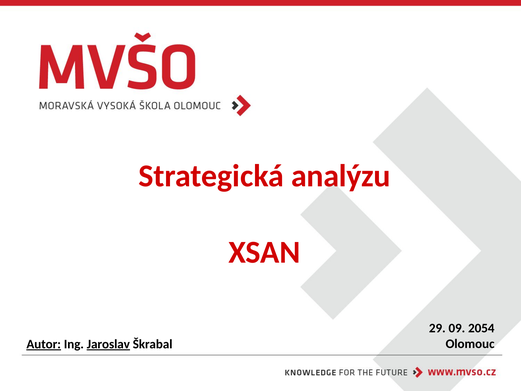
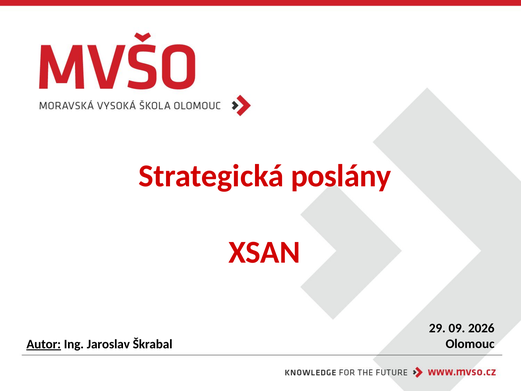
analýzu: analýzu -> poslány (341, 176)
2054: 2054 -> 2026 (481, 328)
Jaroslav underline: present -> none (108, 344)
